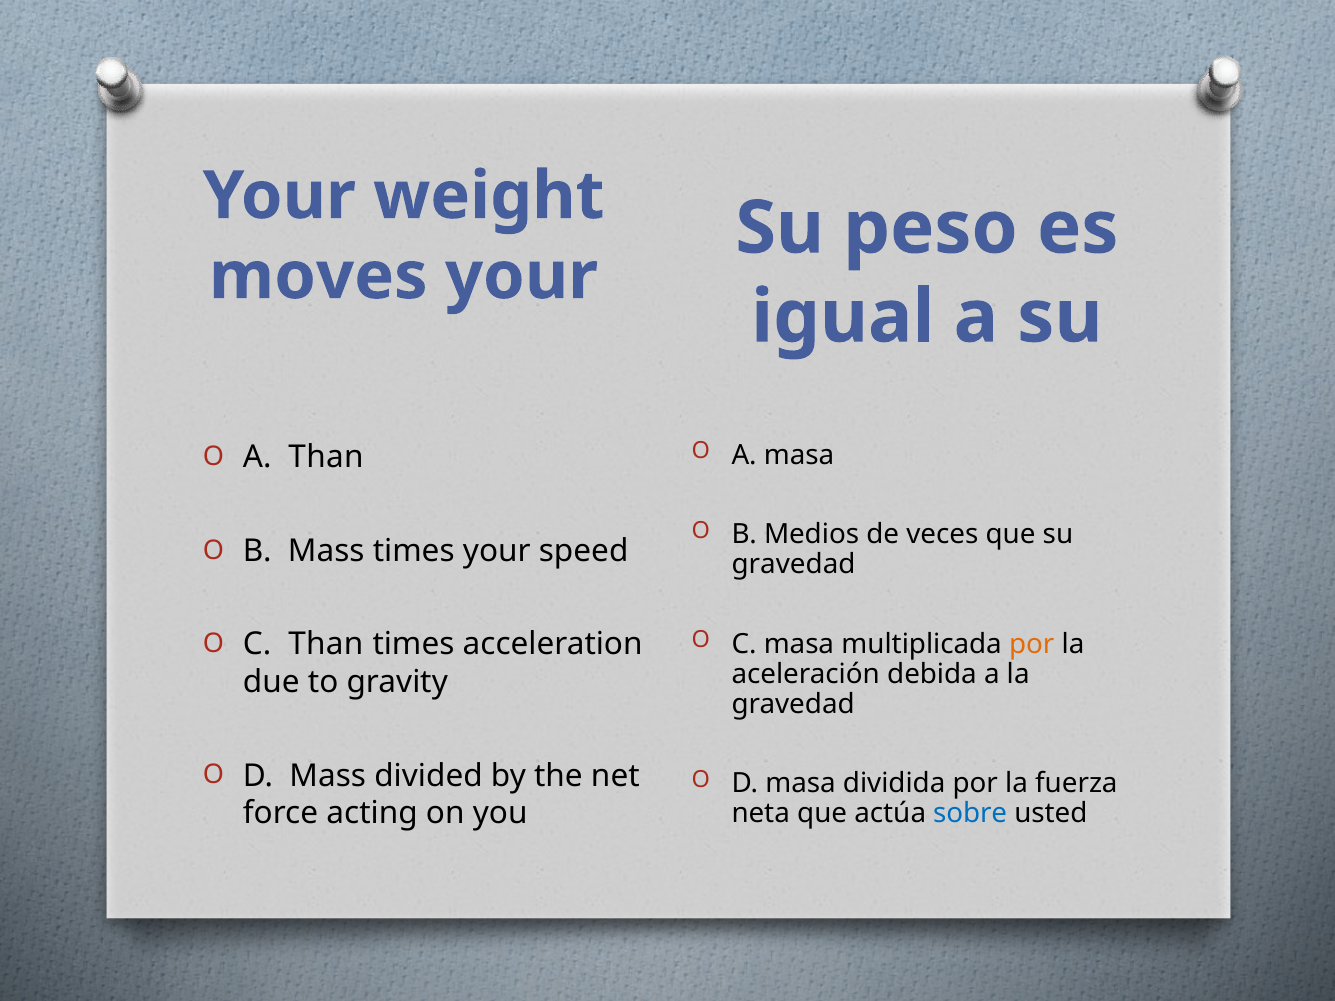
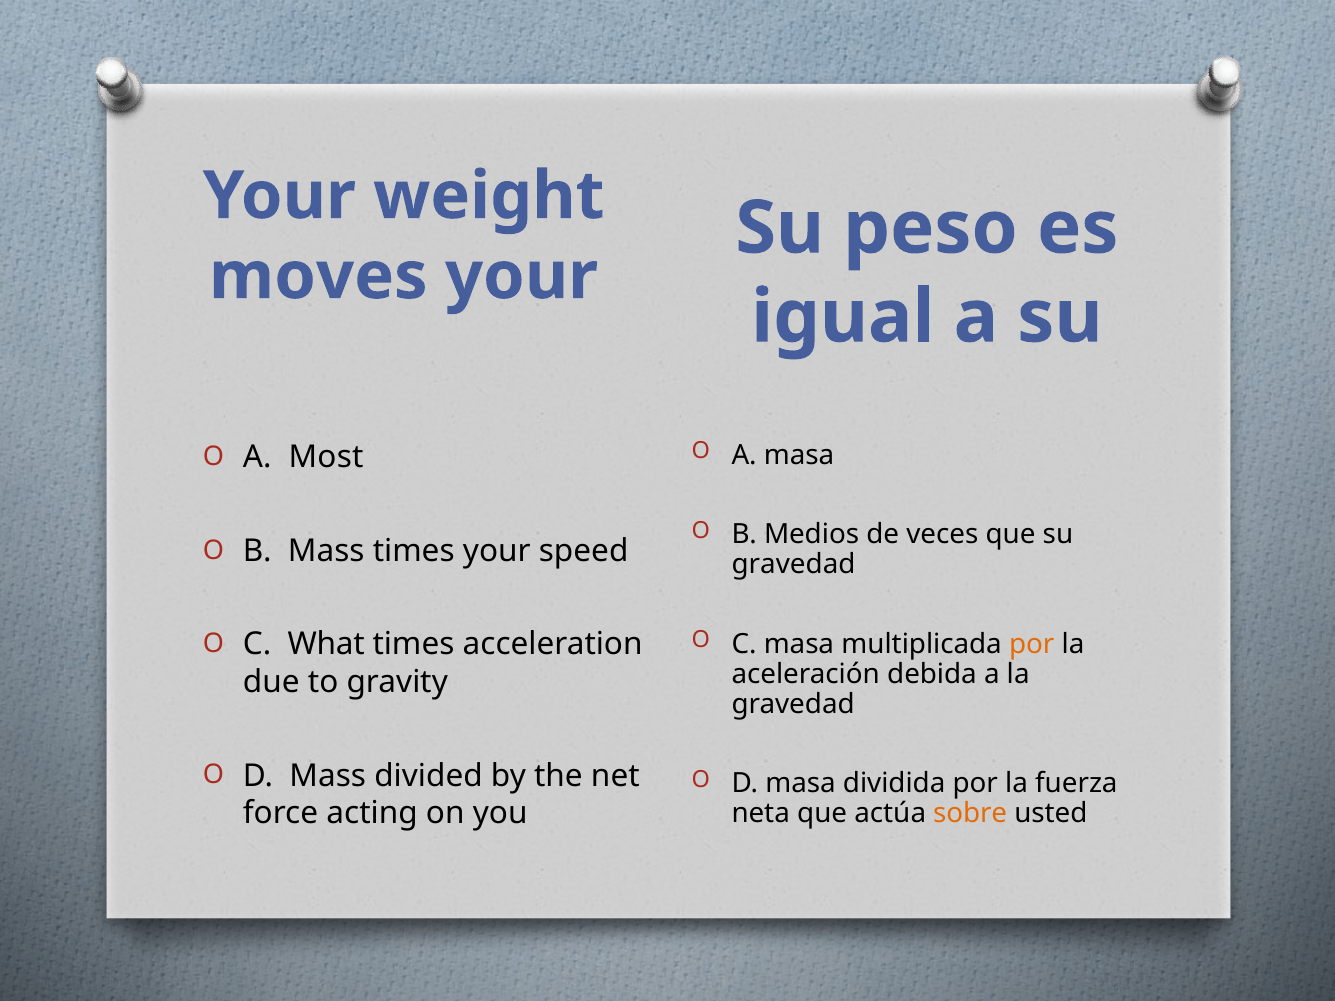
A Than: Than -> Most (326, 458)
C Than: Than -> What (326, 645)
sobre colour: blue -> orange (970, 814)
